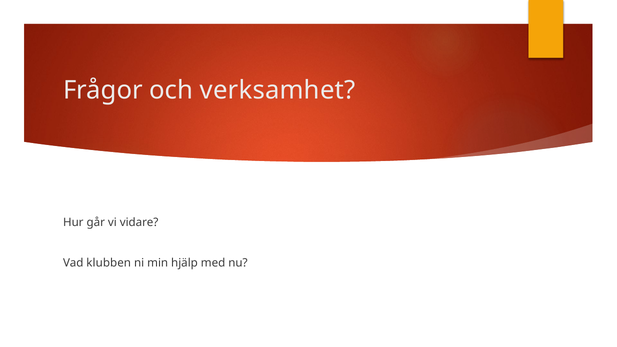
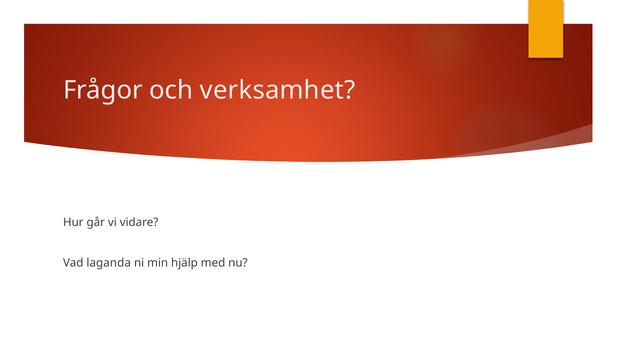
klubben: klubben -> laganda (109, 263)
